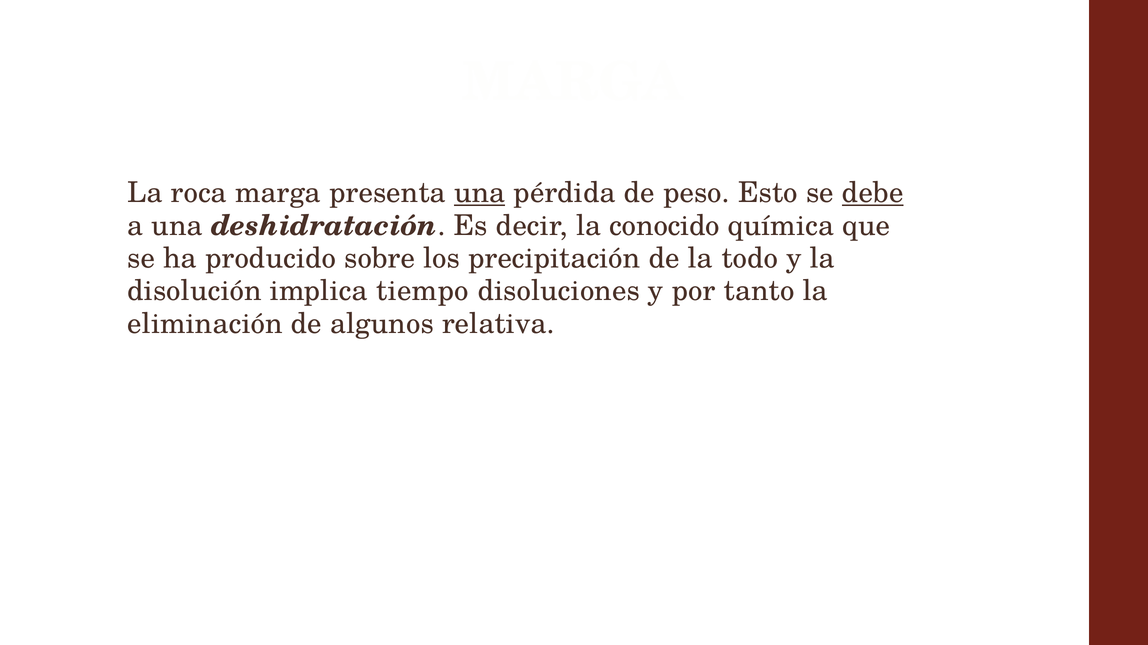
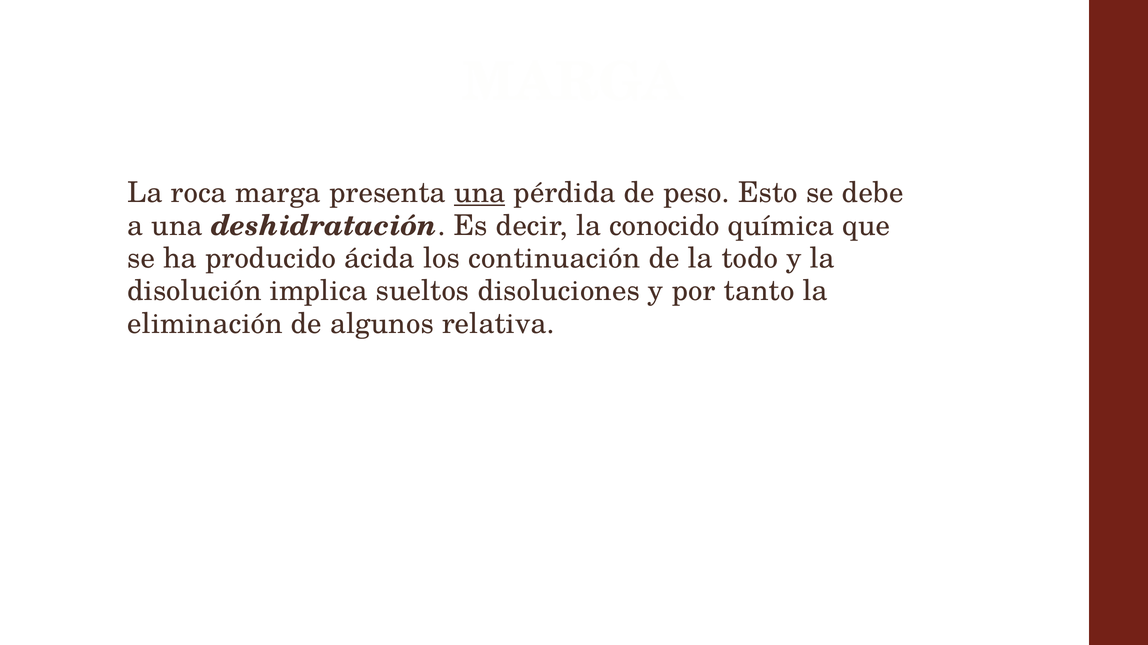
debe underline: present -> none (873, 193)
sobre: sobre -> ácida (380, 259)
precipitación: precipitación -> continuación (554, 259)
tiempo: tiempo -> sueltos (423, 291)
